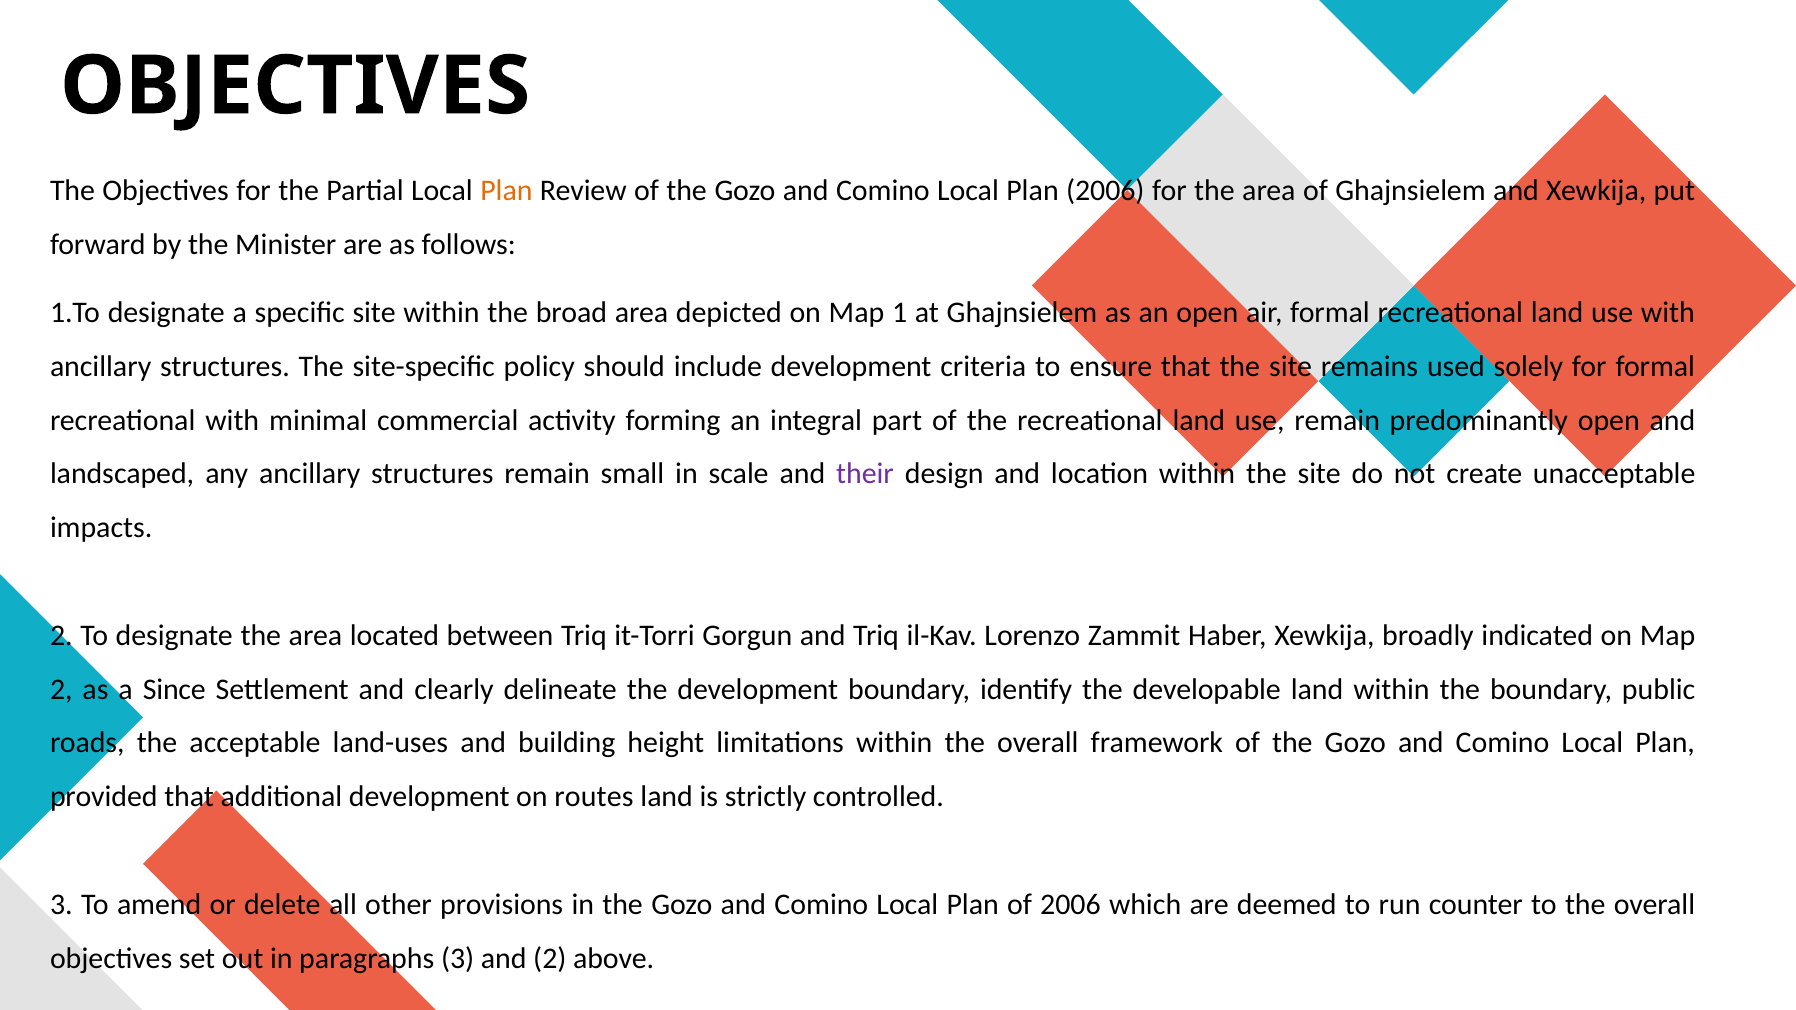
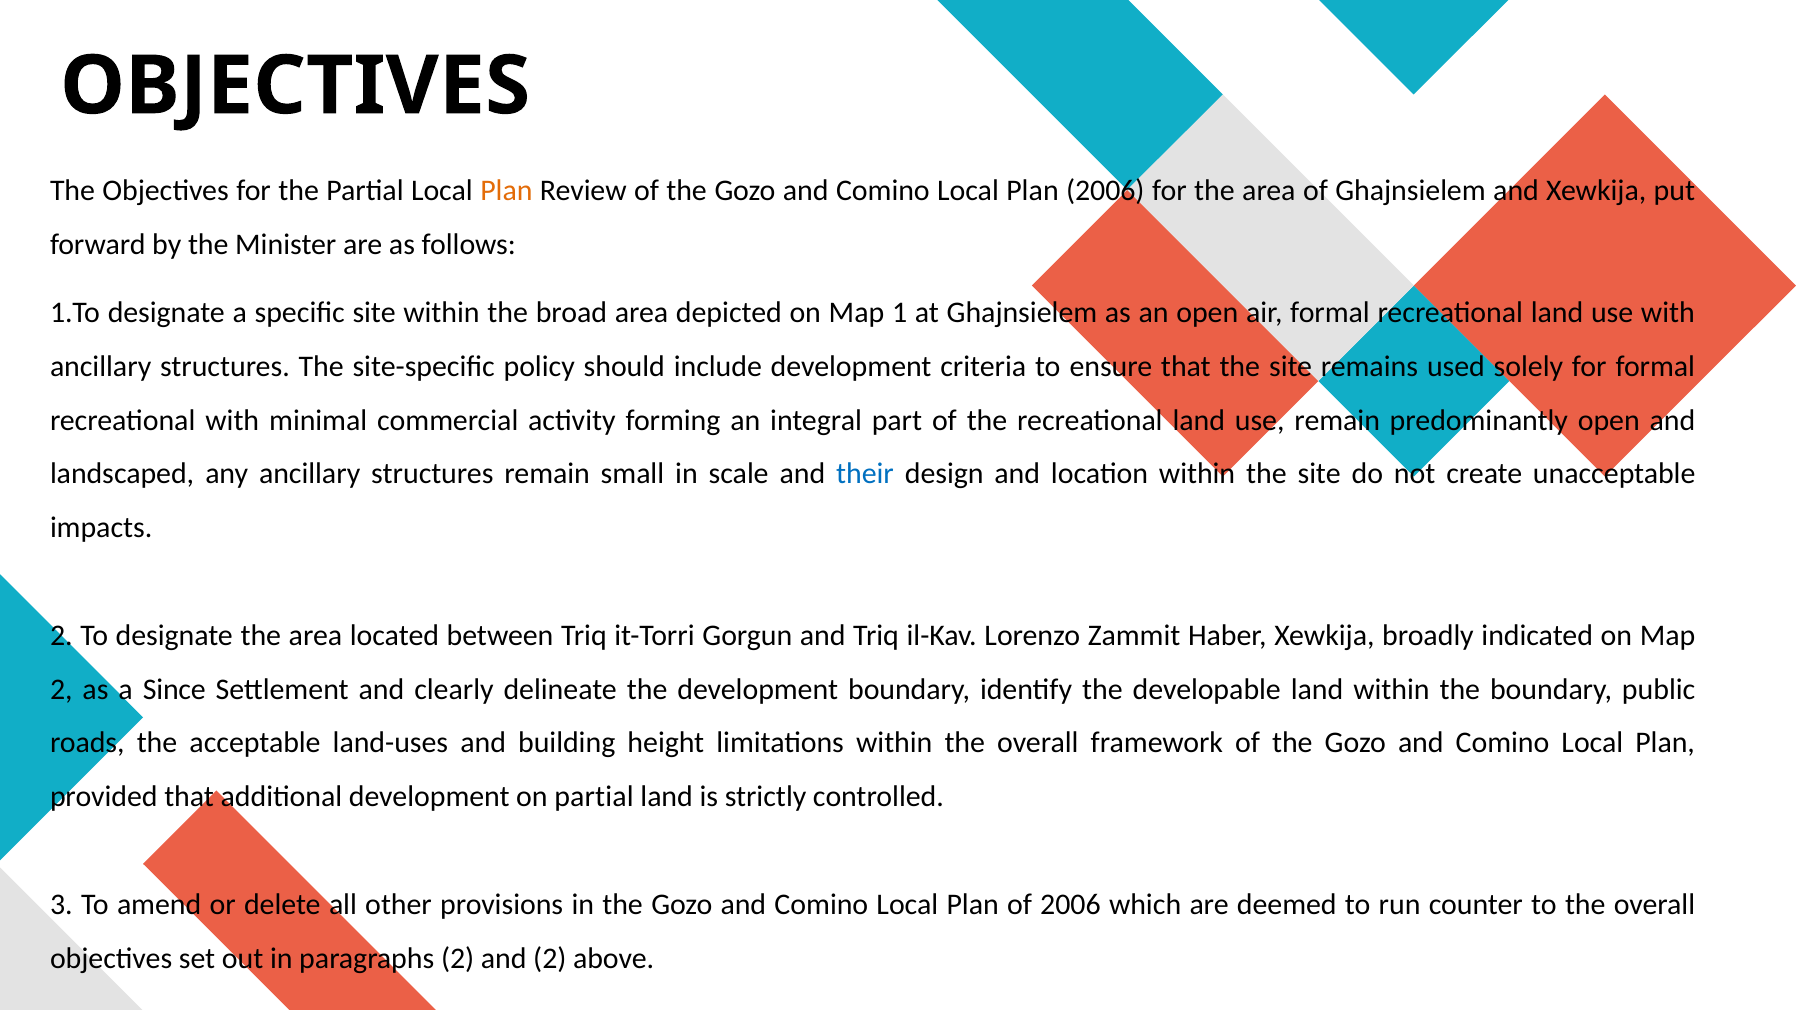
their colour: purple -> blue (865, 474)
on routes: routes -> partial (594, 797)
paragraphs 3: 3 -> 2 (458, 959)
